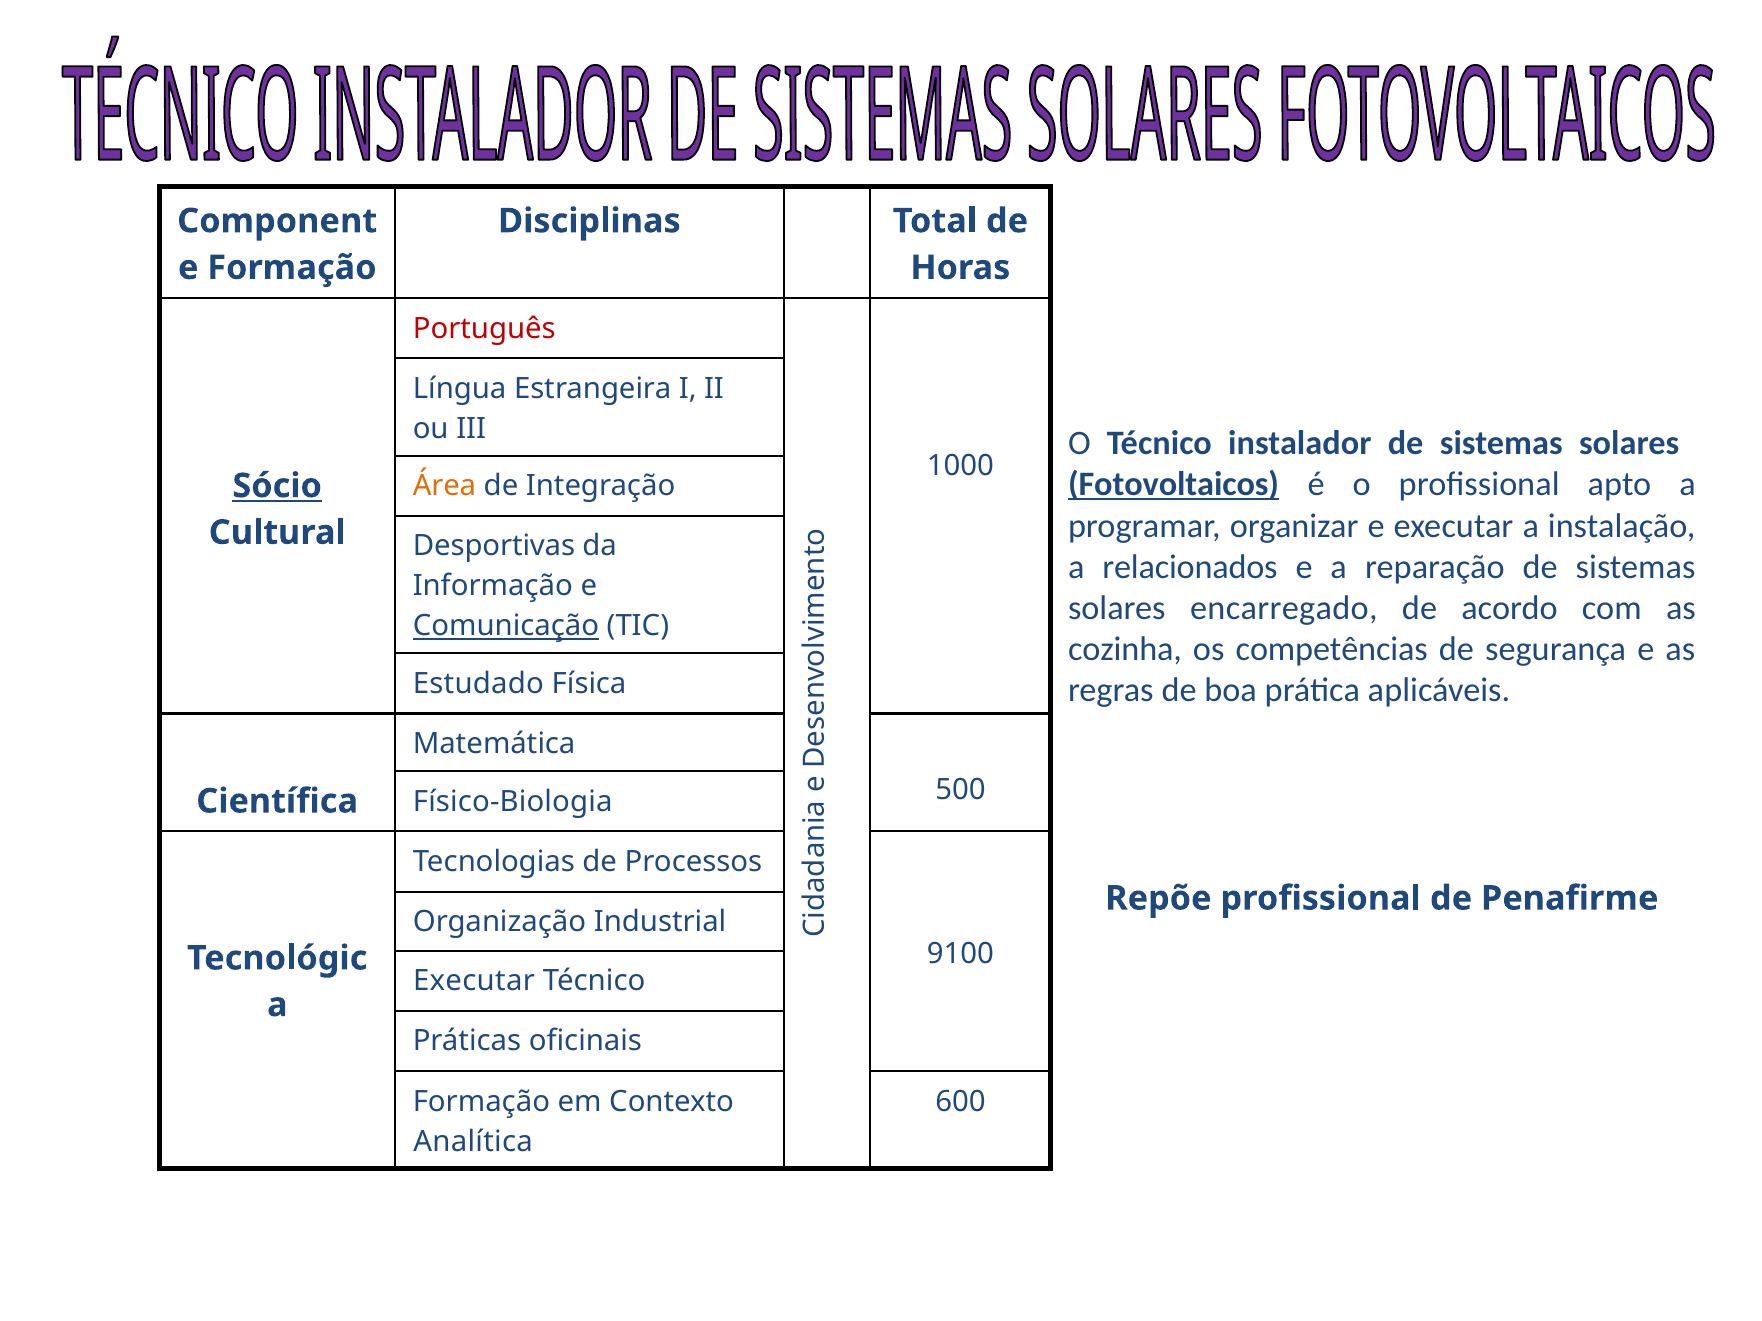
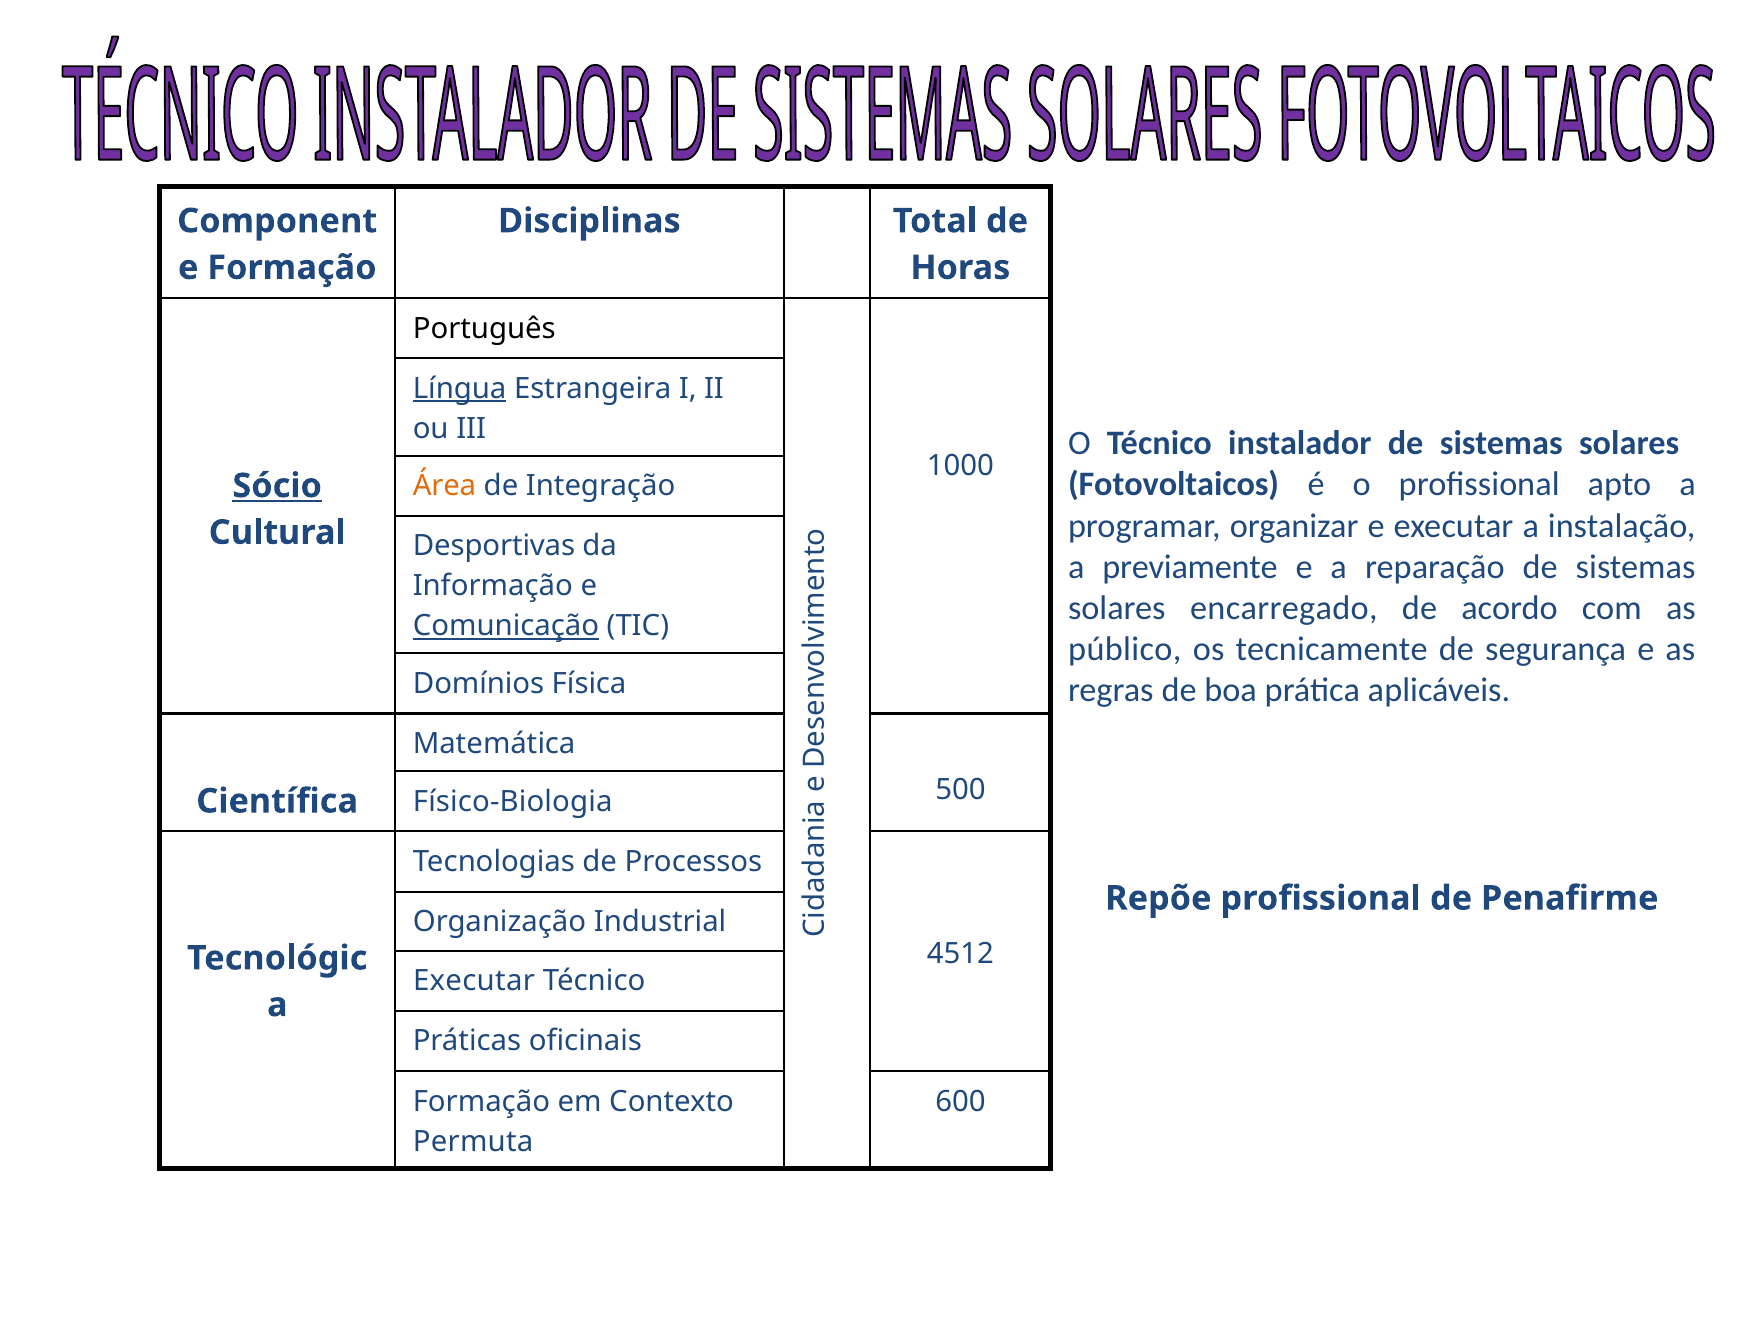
Português colour: red -> black (484, 328)
Língua underline: none -> present (460, 389)
Fotovoltaicos underline: present -> none (1174, 485)
relacionados: relacionados -> previamente (1190, 567)
cozinha: cozinha -> público (1125, 649)
competências: competências -> tecnicamente (1332, 649)
Estudado: Estudado -> Domínios (479, 684)
9100: 9100 -> 4512 (960, 954)
Analítica: Analítica -> Permuta (473, 1142)
